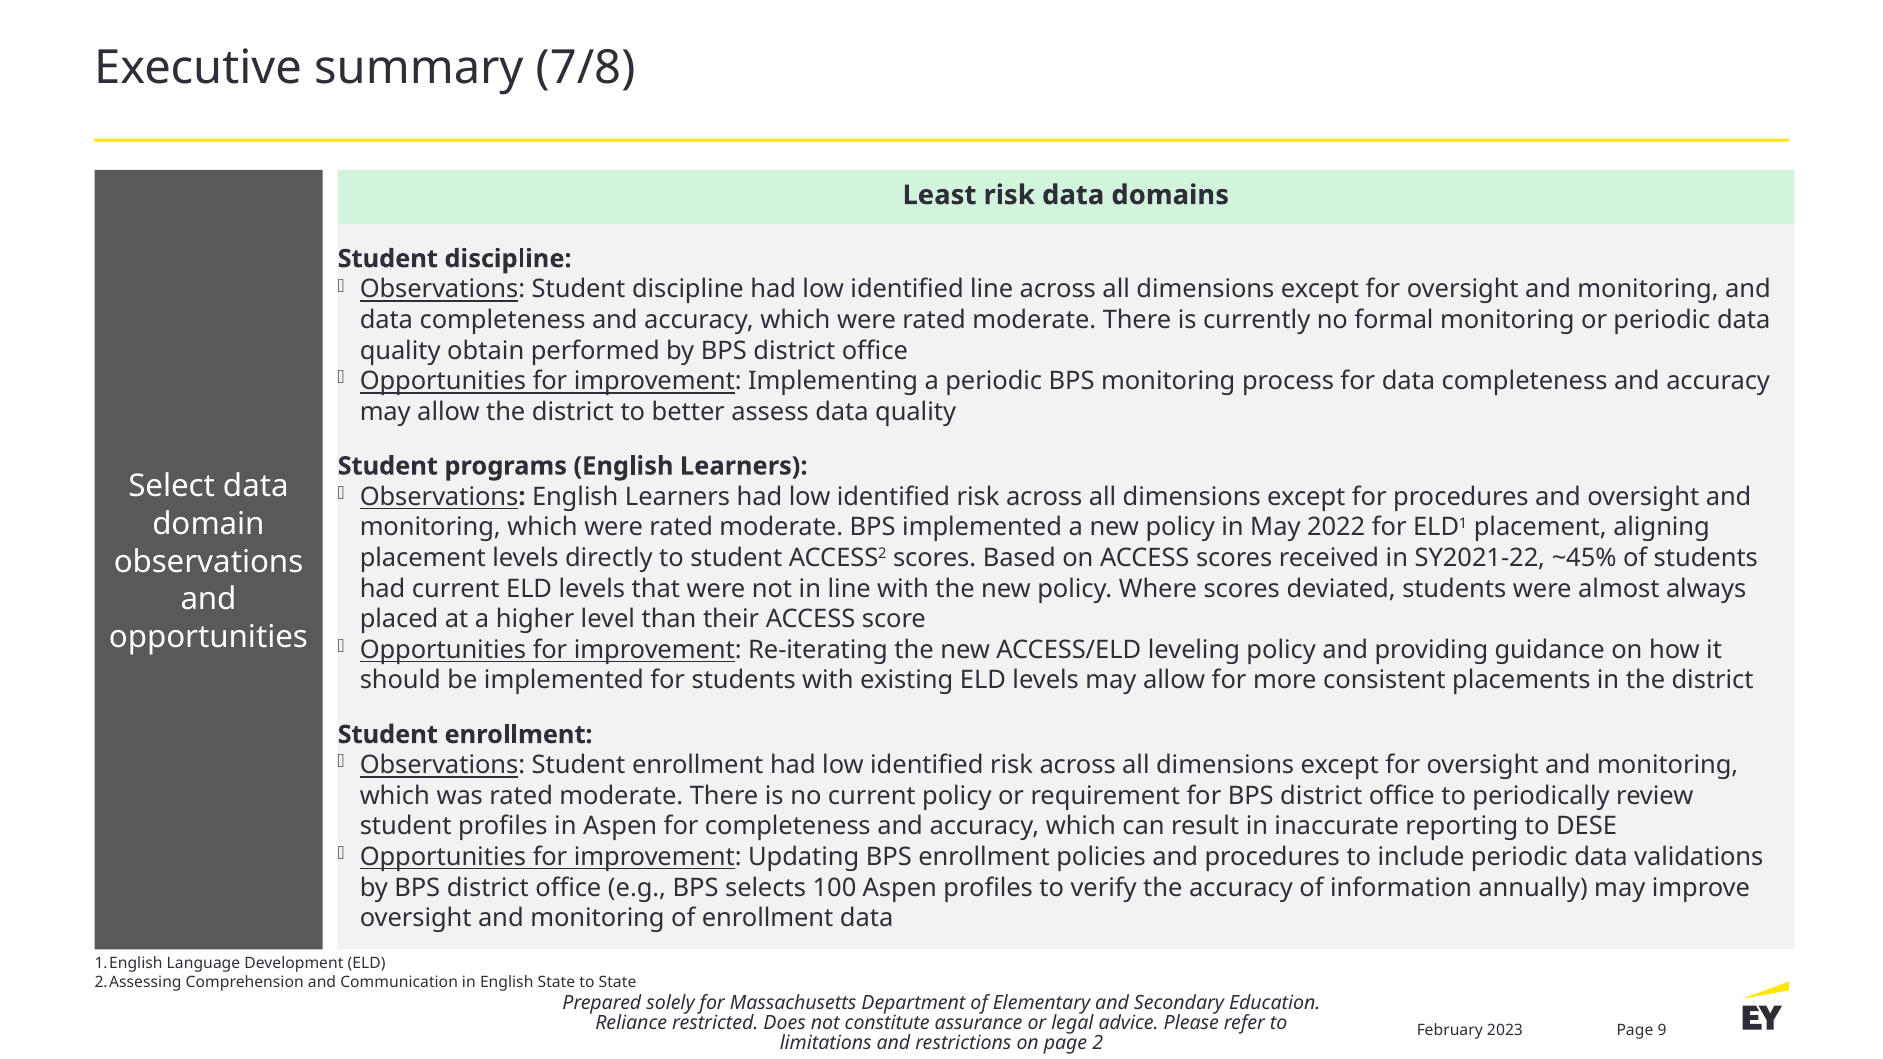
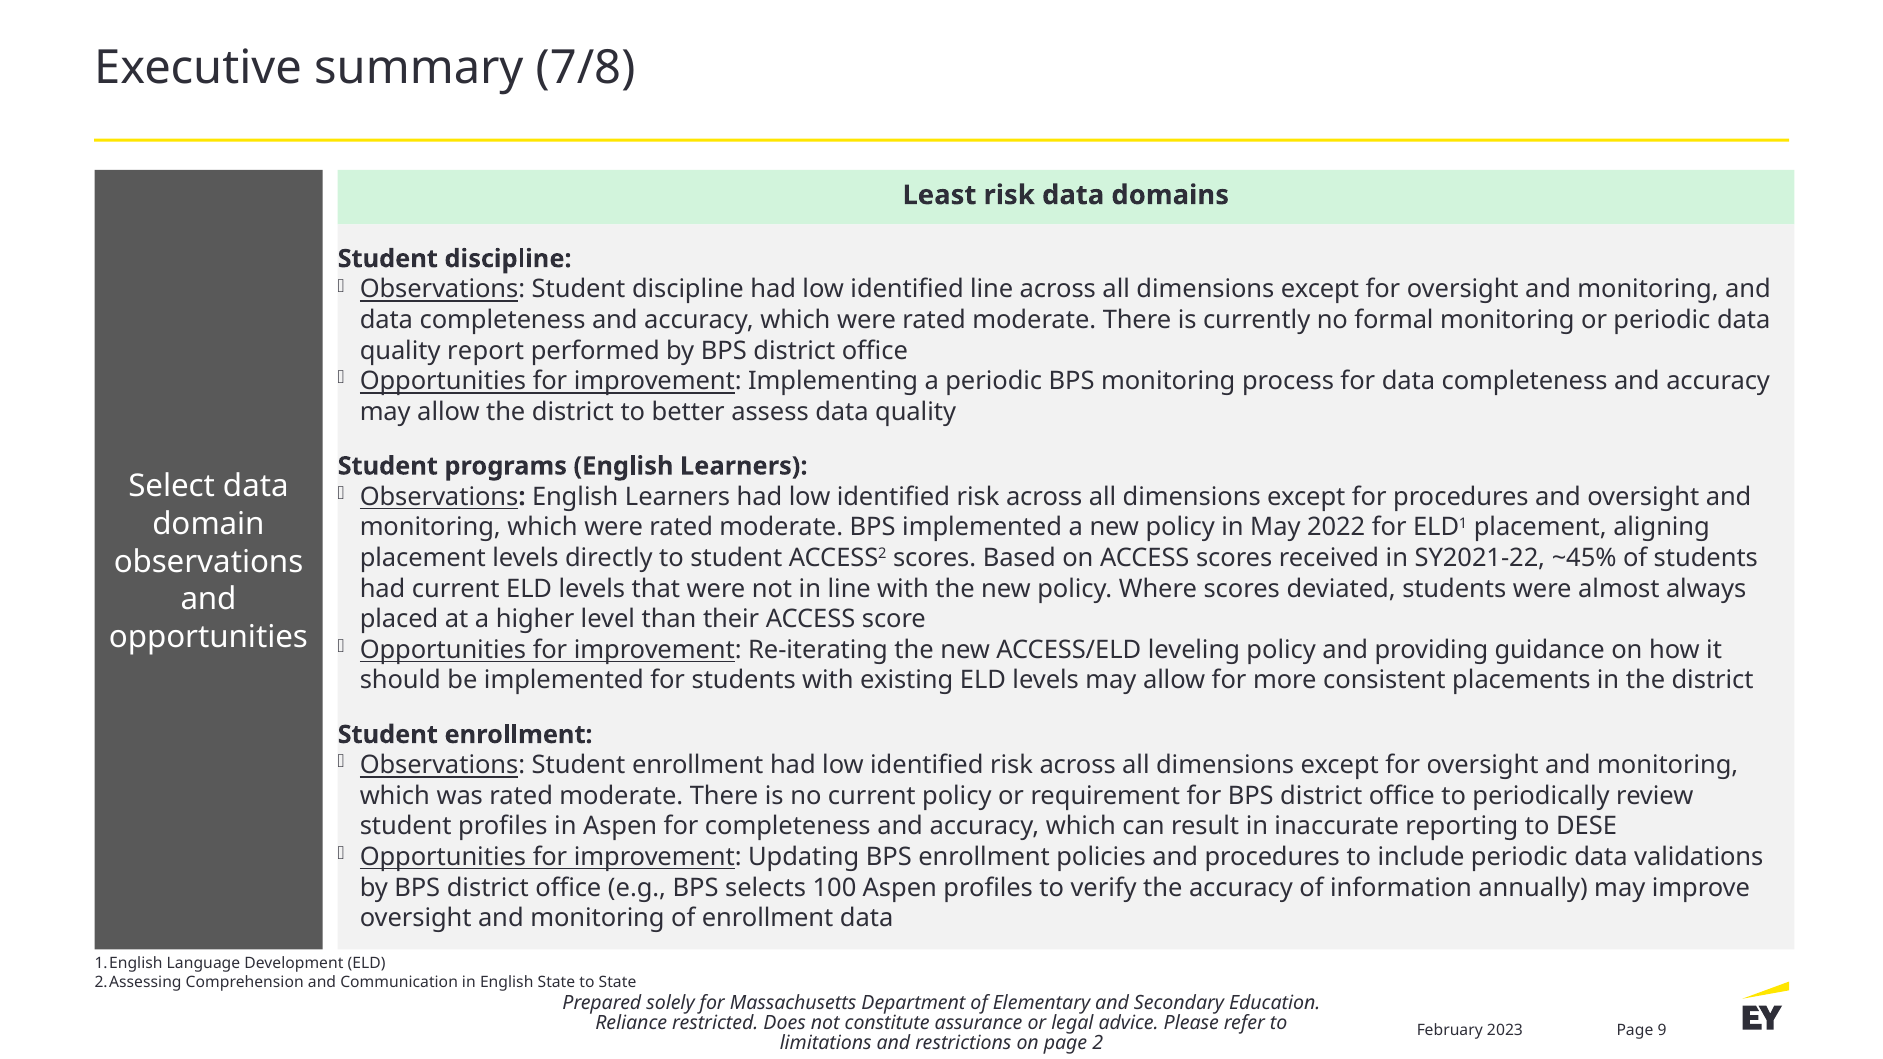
obtain: obtain -> report (486, 351)
